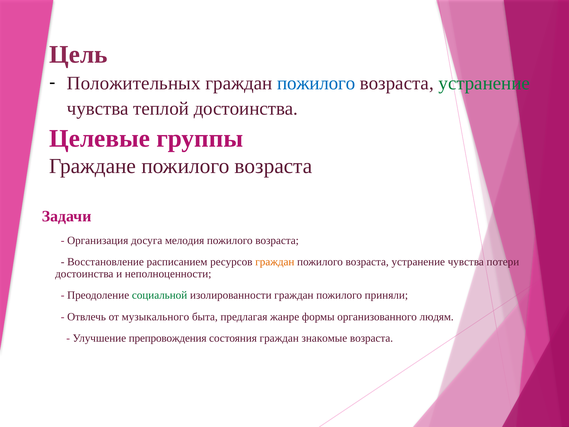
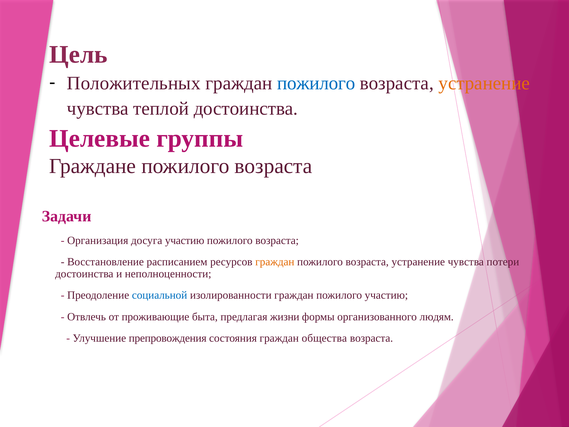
устранение colour: green -> orange (484, 83)
досуга мелодия: мелодия -> участию (185, 240)
социальной colour: green -> blue (160, 295)
пожилого приняли: приняли -> участию (386, 295)
музыкального: музыкального -> проживающие (156, 317)
жанре: жанре -> жизни (285, 317)
знакомые: знакомые -> общества (324, 338)
